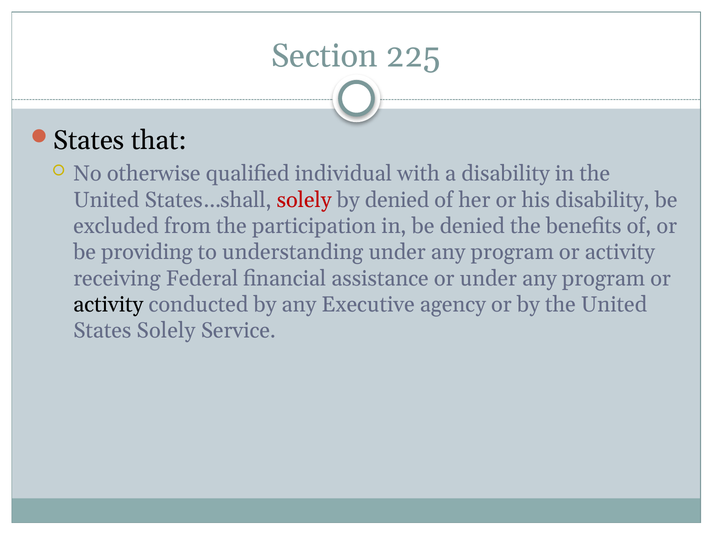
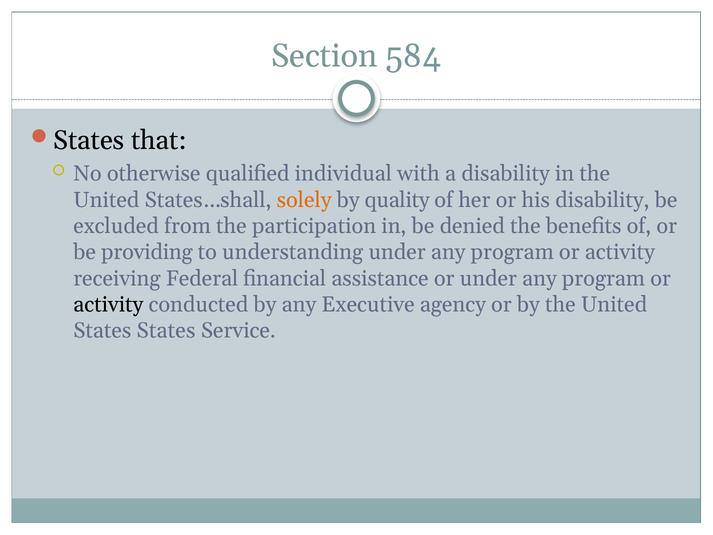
225: 225 -> 584 (413, 56)
solely colour: red -> orange (304, 200)
by denied: denied -> quality (397, 200)
States Solely: Solely -> States (166, 330)
